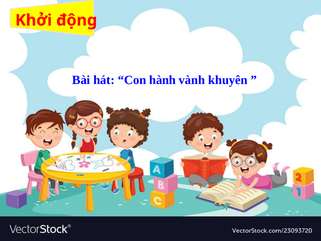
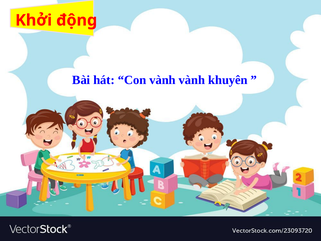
Con hành: hành -> vành (163, 80)
